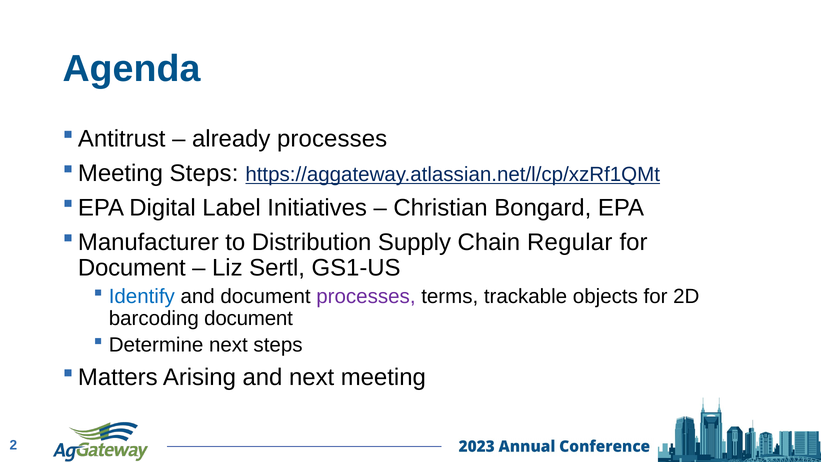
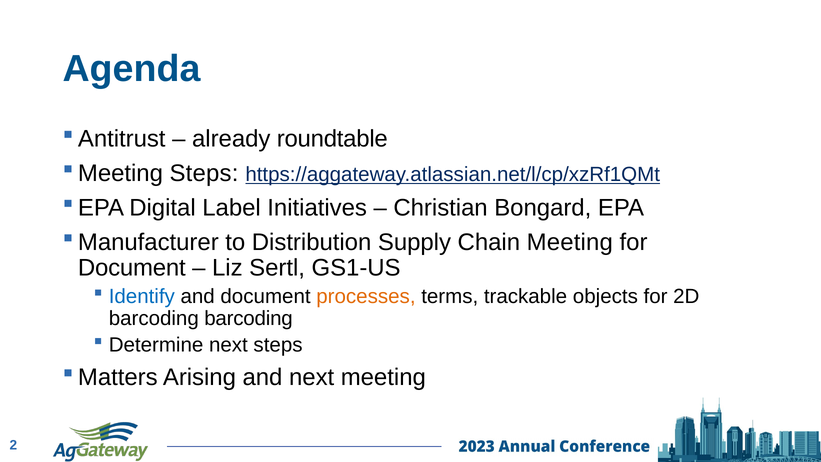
already processes: processes -> roundtable (332, 139)
Chain Regular: Regular -> Meeting (570, 242)
processes colour: purple -> orange (366, 296)
barcoding document: document -> barcoding (249, 318)
